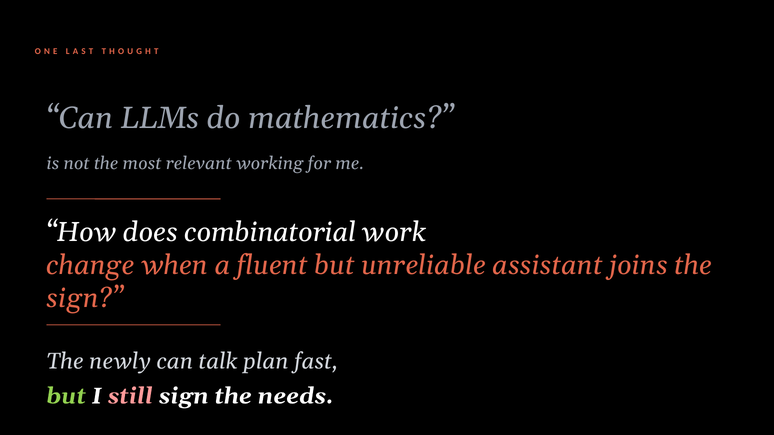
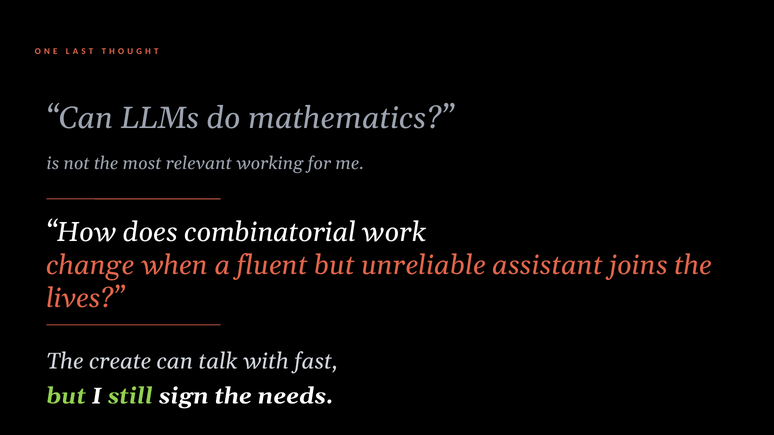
sign: sign -> lives (85, 298)
newly: newly -> create (120, 361)
plan: plan -> with (266, 361)
still colour: pink -> light green (130, 396)
